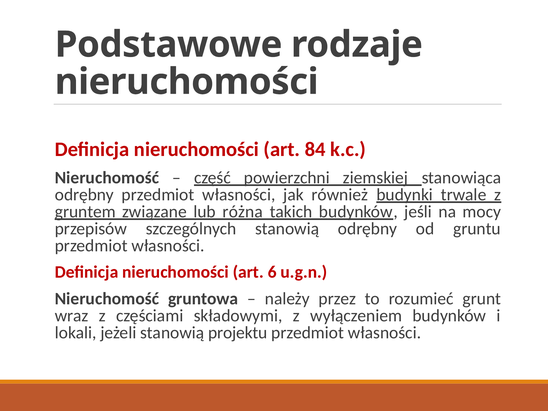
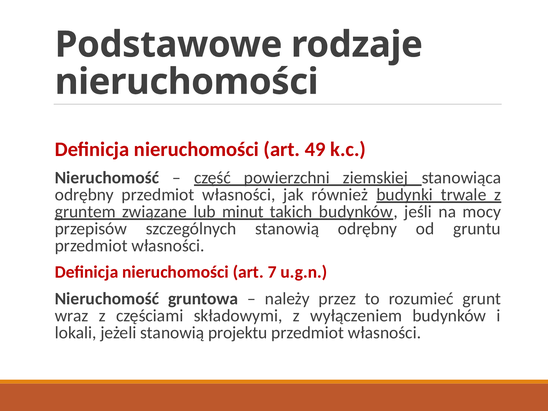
84: 84 -> 49 (315, 149)
różna: różna -> minut (243, 212)
6: 6 -> 7 (272, 272)
